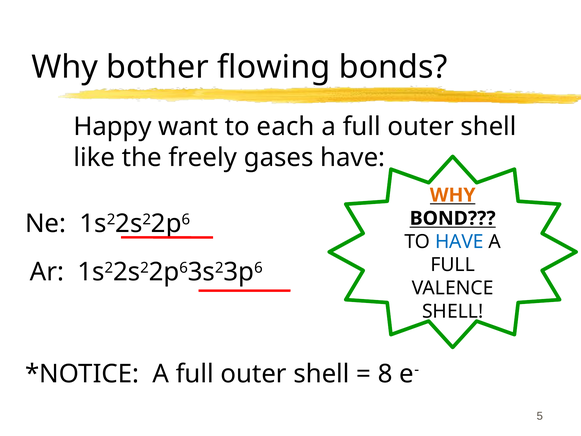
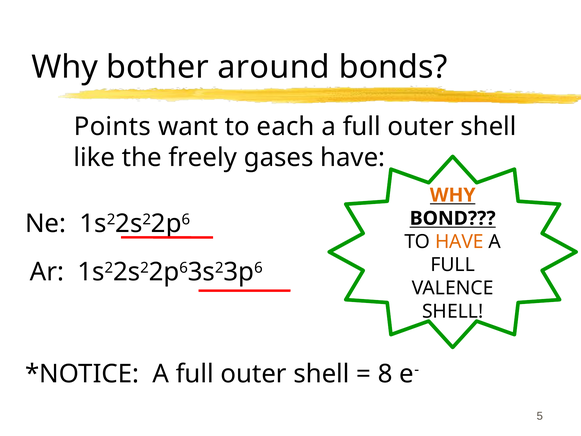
flowing: flowing -> around (274, 67)
Happy: Happy -> Points (112, 127)
HAVE colour: blue -> orange (459, 241)
